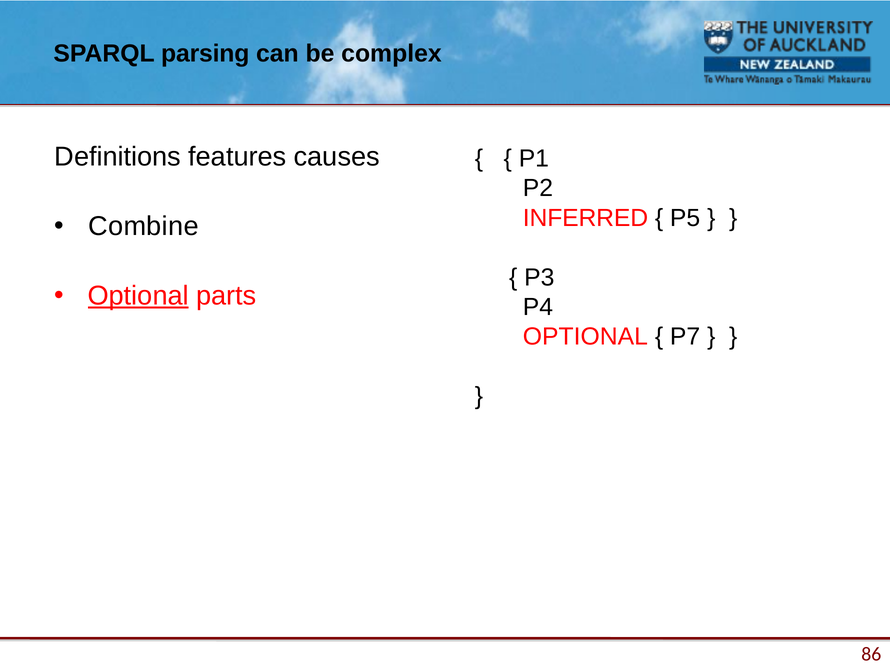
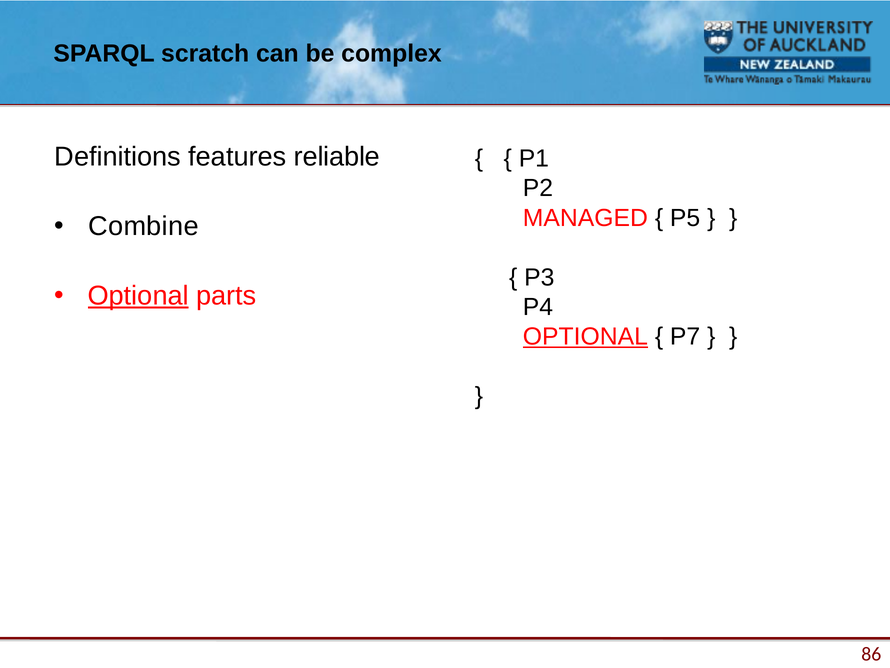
parsing: parsing -> scratch (205, 54)
causes: causes -> reliable (337, 156)
INFERRED: INFERRED -> MANAGED (585, 218)
OPTIONAL underline: none -> present (585, 336)
